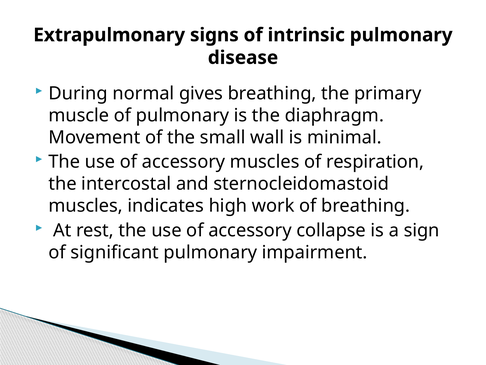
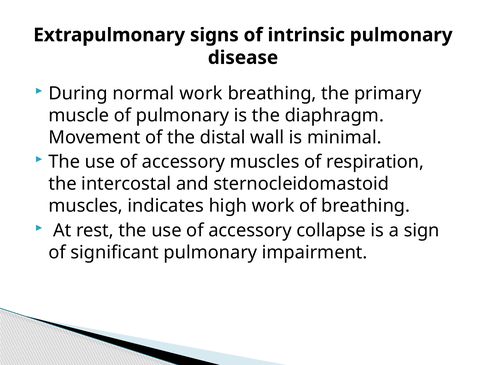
normal gives: gives -> work (201, 93)
small: small -> distal (223, 137)
